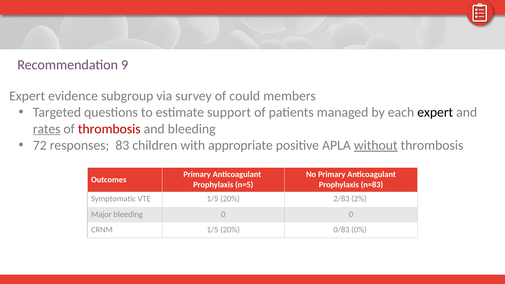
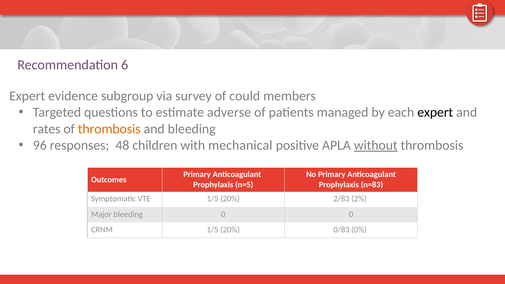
9: 9 -> 6 (125, 65)
support: support -> adverse (229, 112)
rates underline: present -> none (47, 129)
thrombosis colour: red -> orange (109, 129)
72: 72 -> 96 (40, 145)
83: 83 -> 48 (122, 145)
appropriate: appropriate -> mechanical (240, 145)
